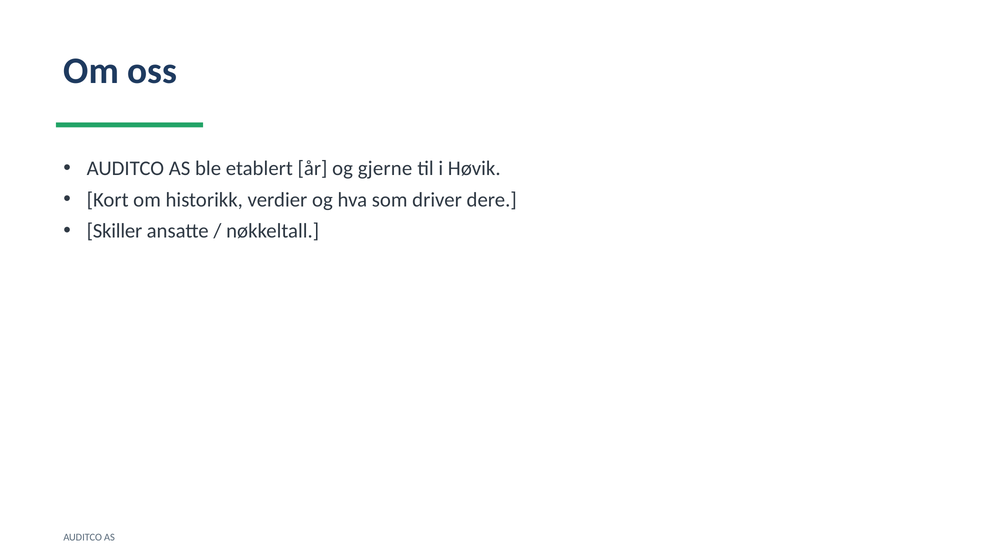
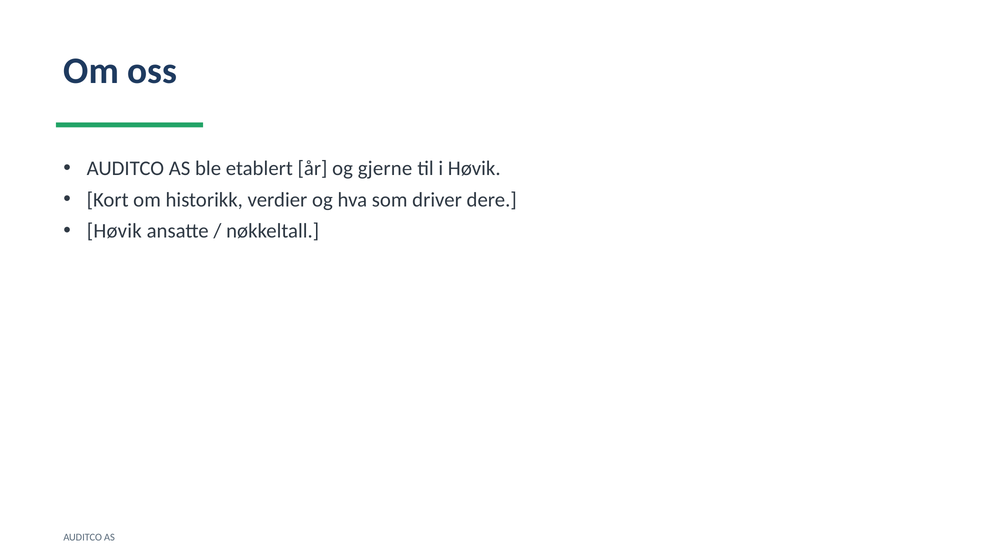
Skiller: Skiller -> Høvik (114, 231)
